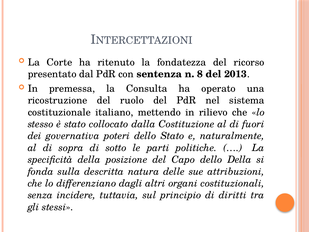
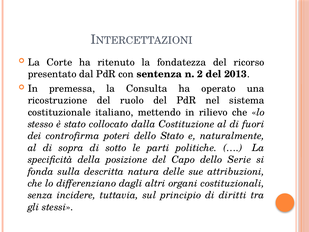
8: 8 -> 2 (200, 74)
governativa: governativa -> controfirma (73, 136)
dello Della: Della -> Serie (239, 159)
